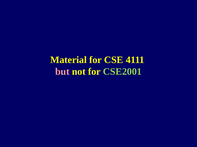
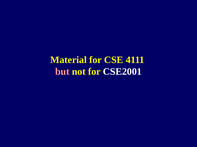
CSE2001 colour: light green -> white (122, 72)
